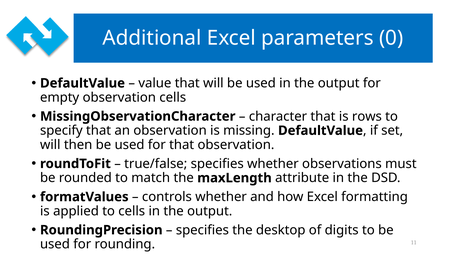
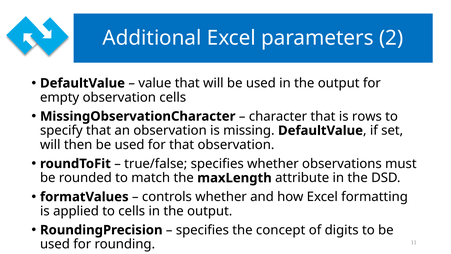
0: 0 -> 2 (391, 38)
desktop: desktop -> concept (281, 230)
